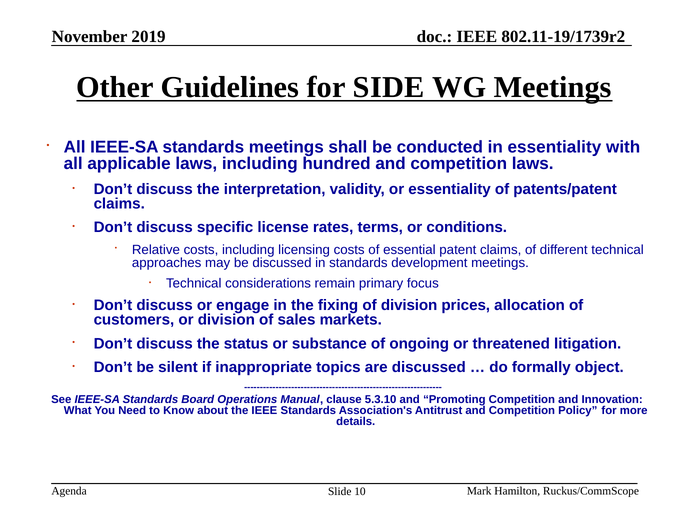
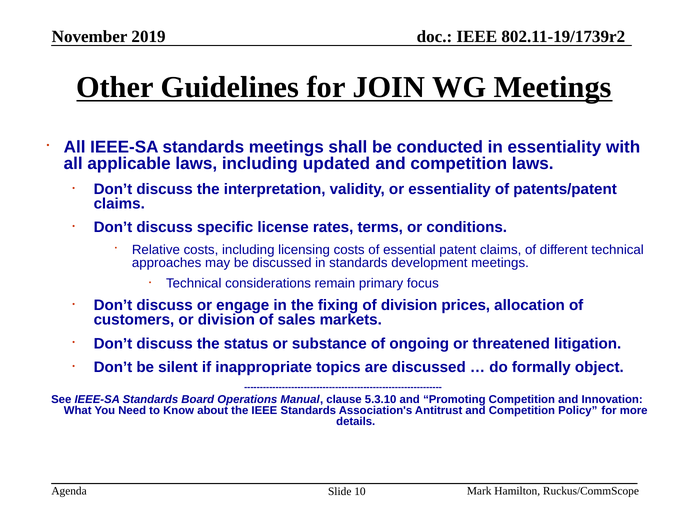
SIDE: SIDE -> JOIN (389, 87)
hundred: hundred -> updated (336, 164)
